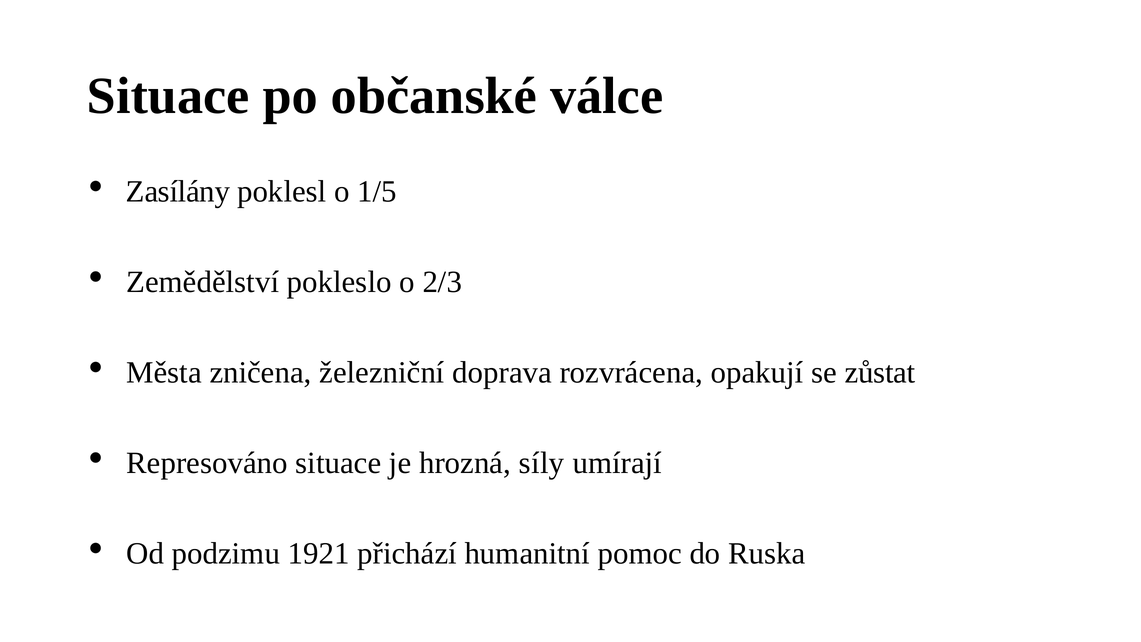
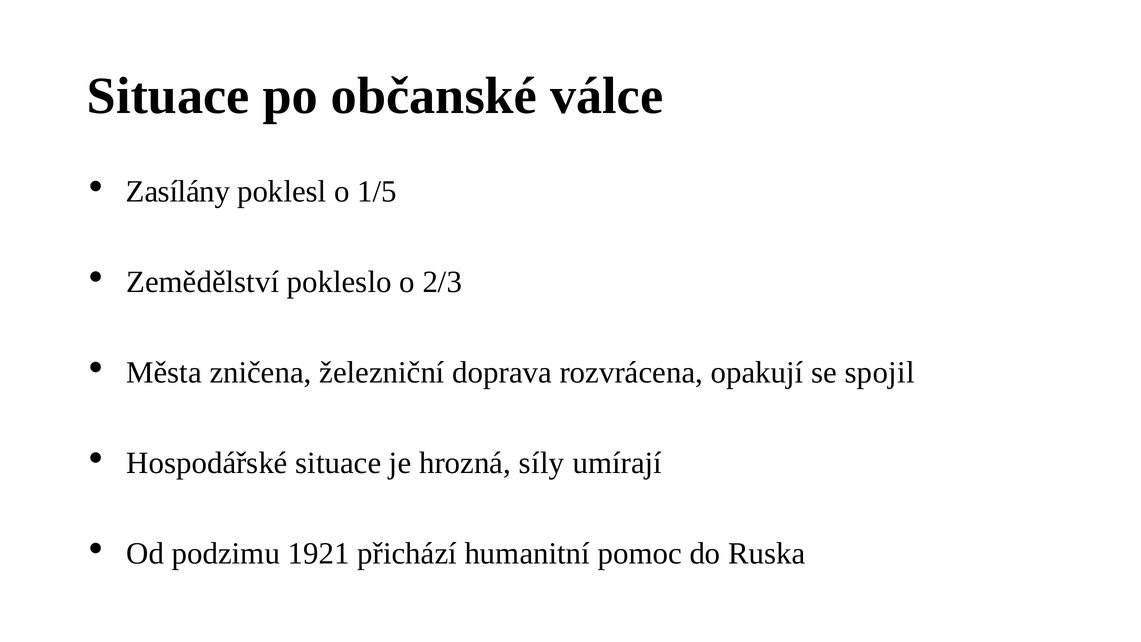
zůstat: zůstat -> spojil (880, 373)
Represováno: Represováno -> Hospodářské (207, 463)
